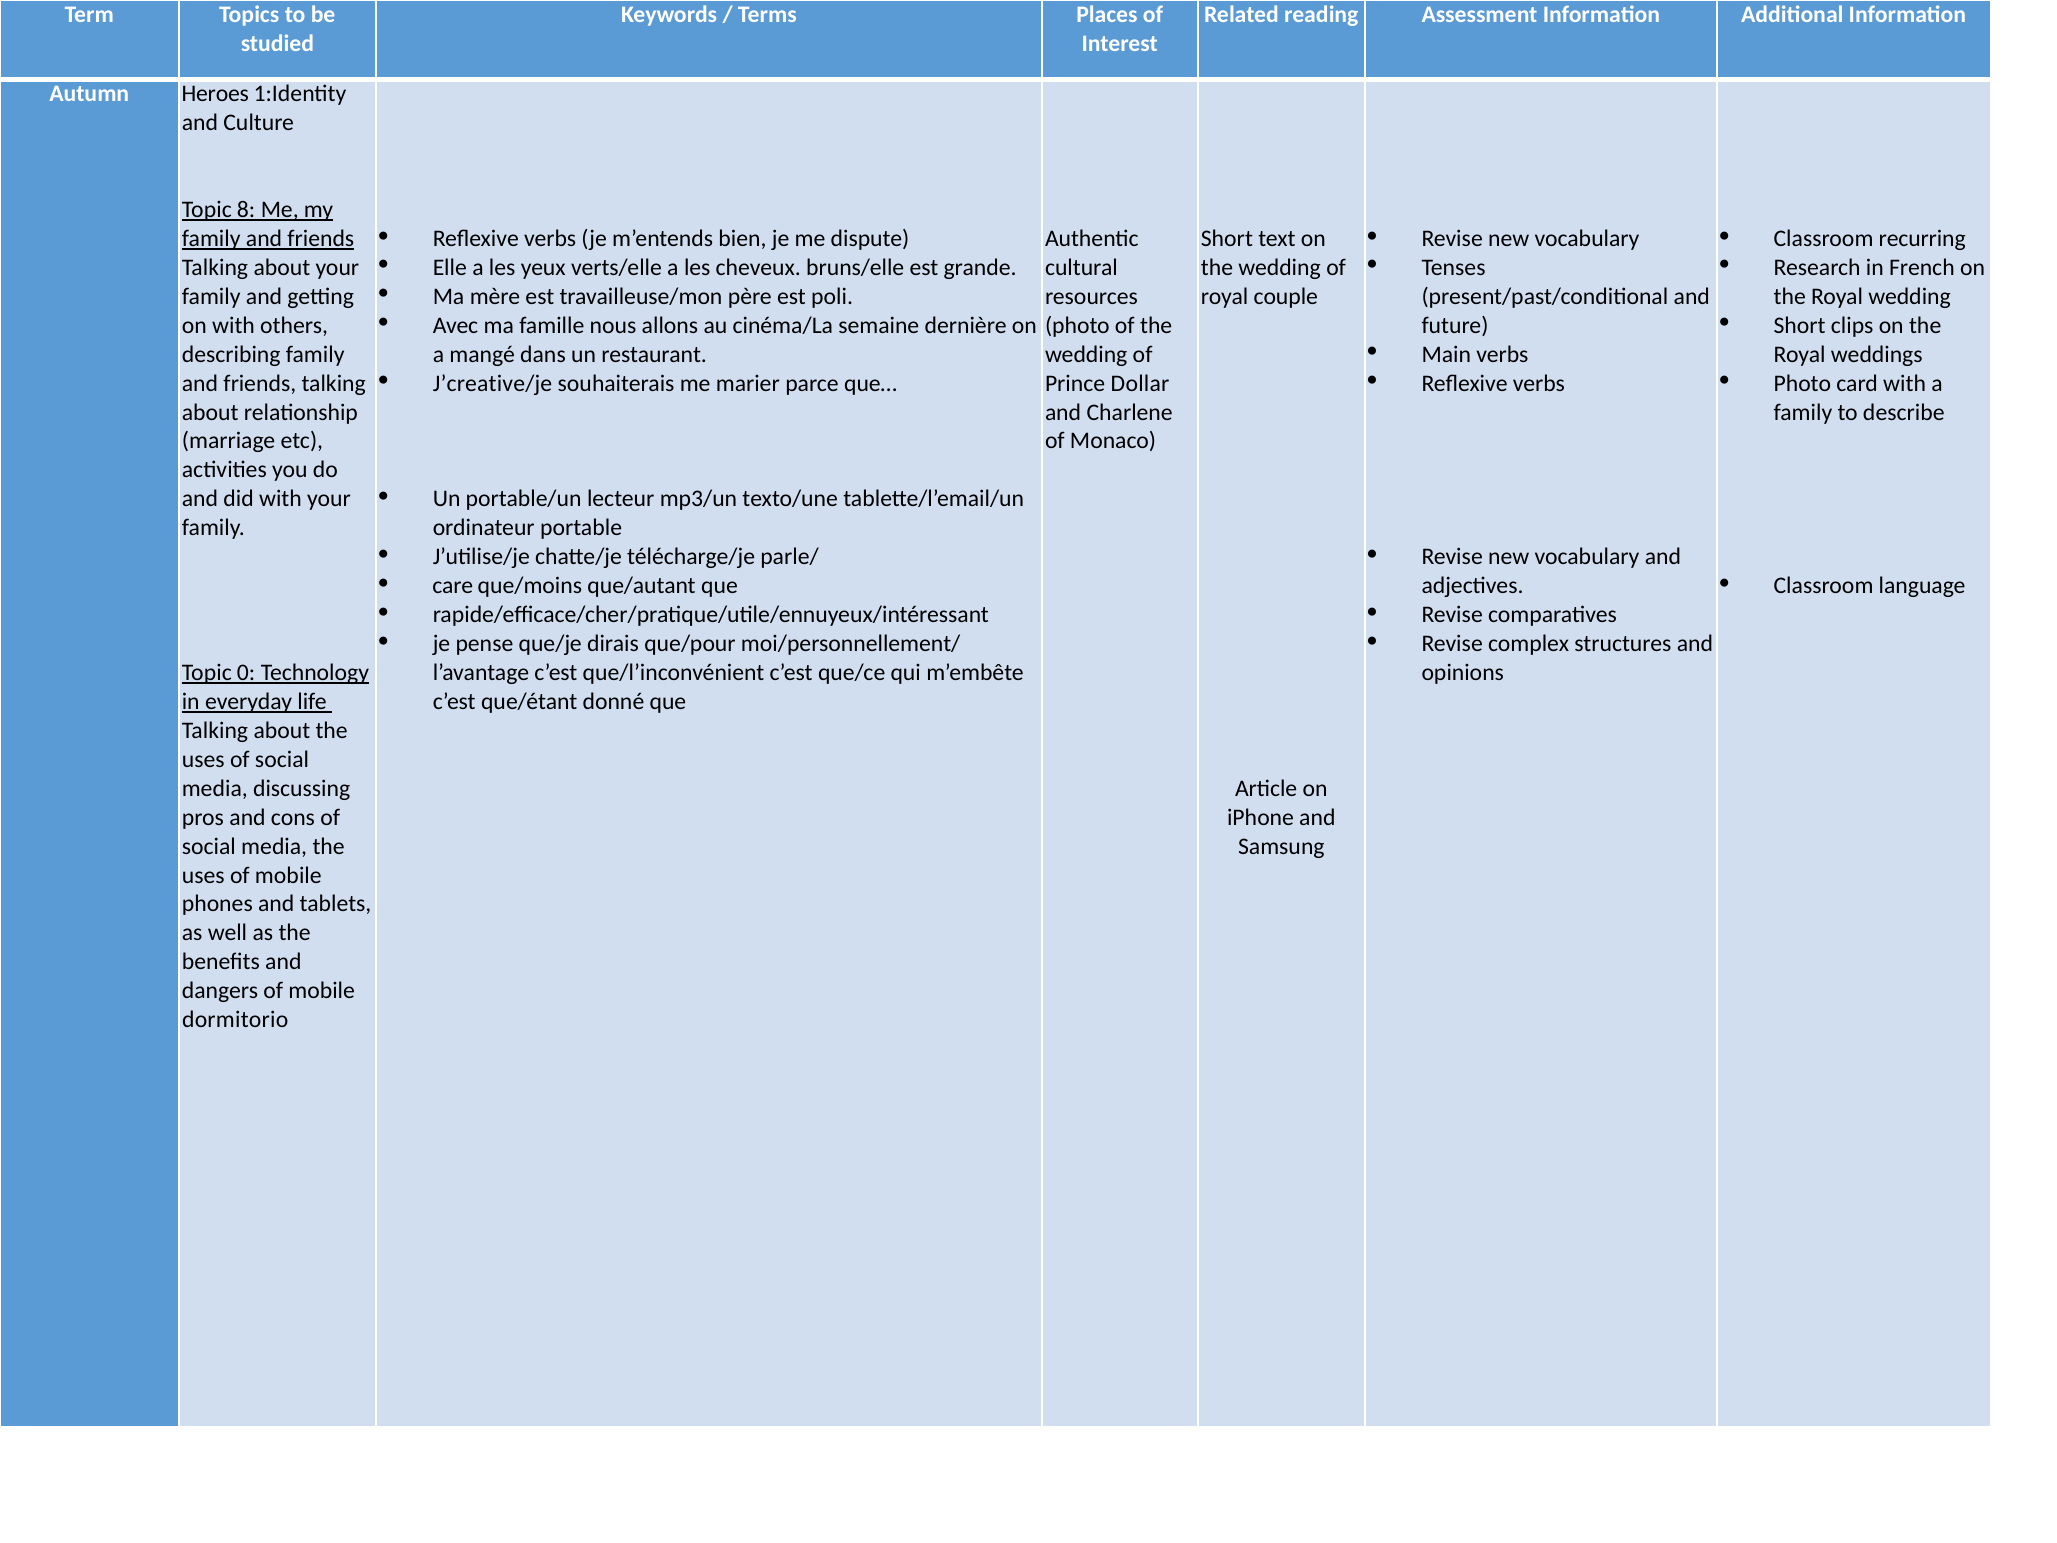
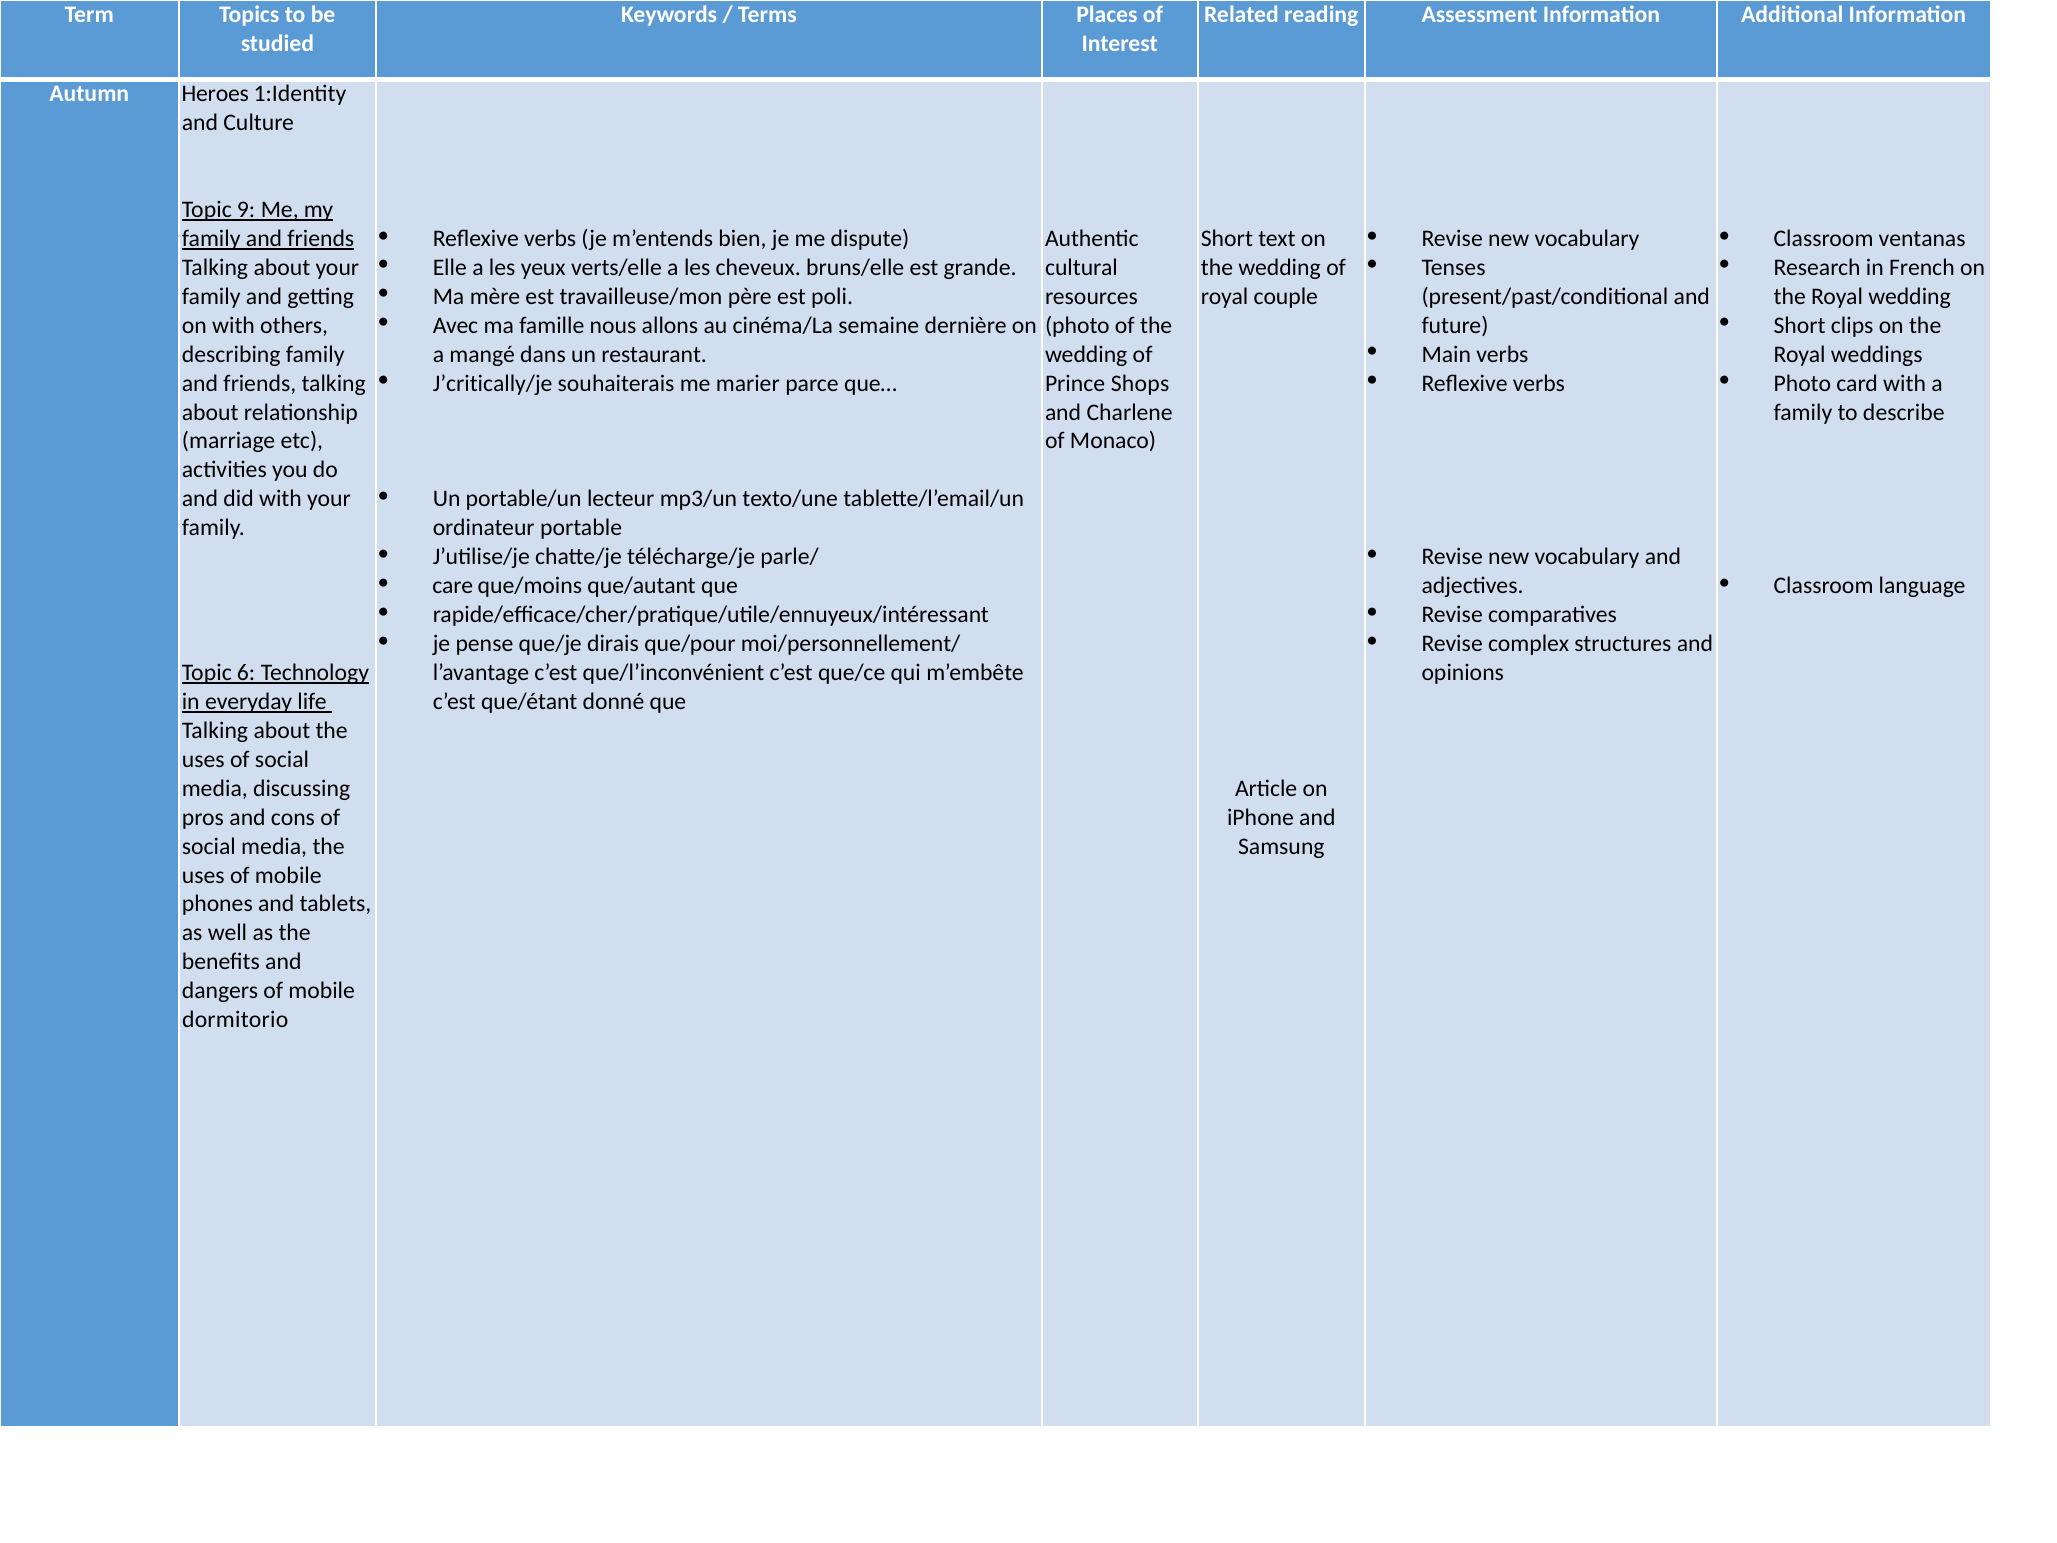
8: 8 -> 9 (246, 210)
recurring: recurring -> ventanas (1922, 239)
J’creative/je: J’creative/je -> J’critically/je (493, 383)
Dollar: Dollar -> Shops (1140, 383)
0: 0 -> 6 (246, 673)
